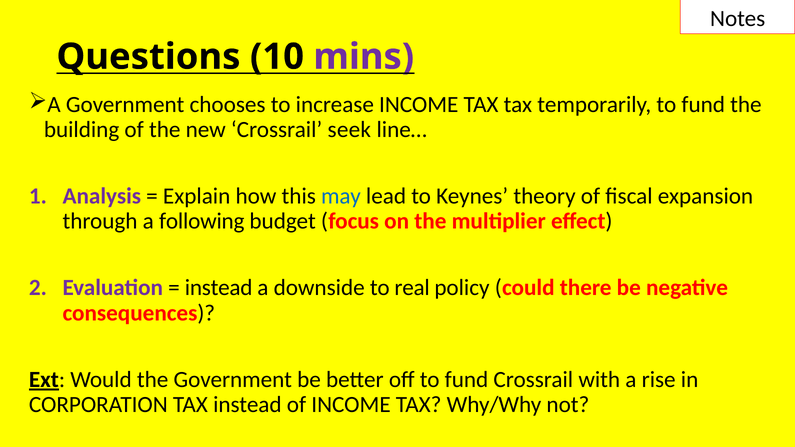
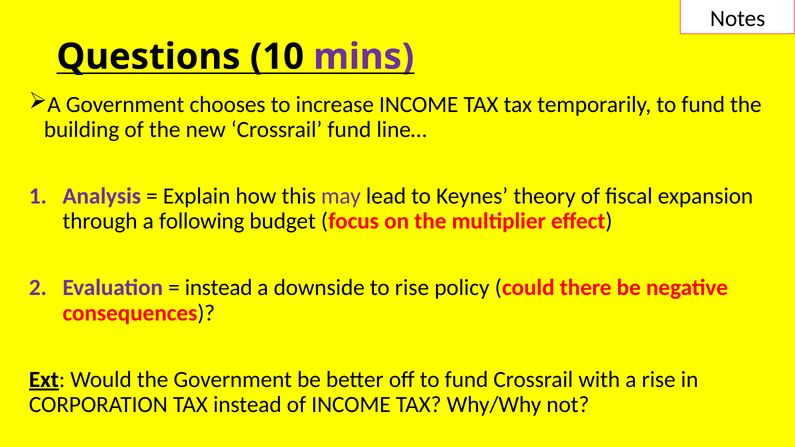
Crossrail seek: seek -> fund (349, 130)
may colour: blue -> purple (341, 196)
to real: real -> rise (412, 288)
